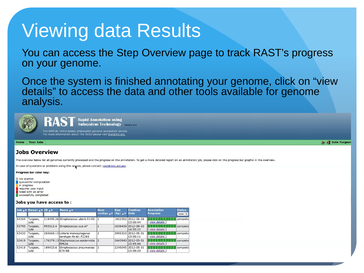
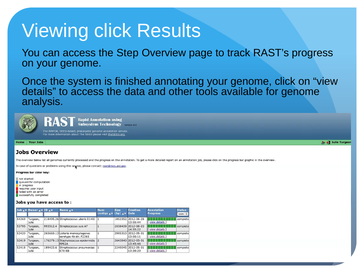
Viewing data: data -> click (113, 31)
